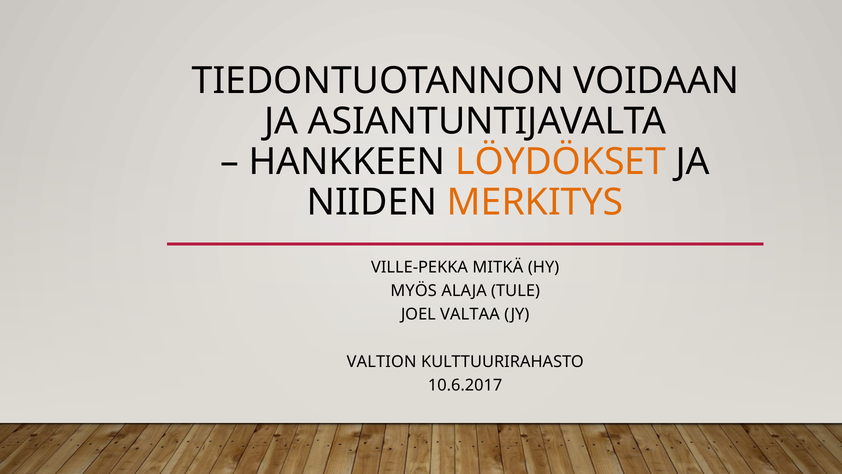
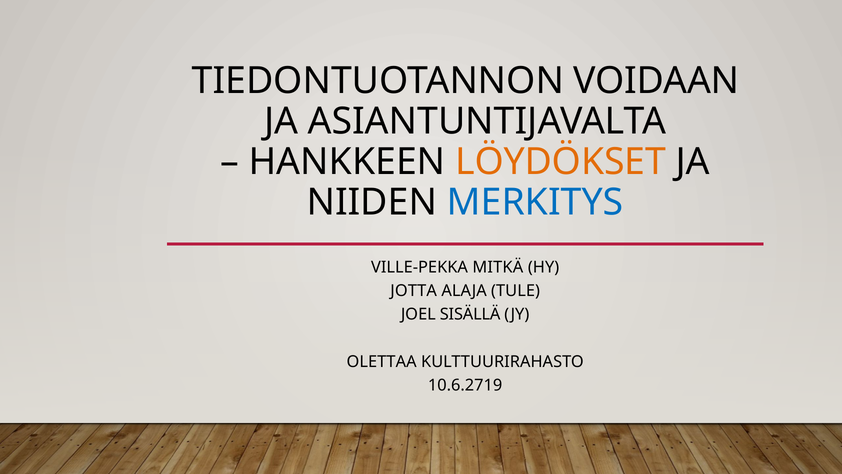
MERKITYS colour: orange -> blue (535, 202)
MYÖS: MYÖS -> JOTTA (414, 291)
VALTAA: VALTAA -> SISÄLLÄ (470, 314)
VALTION: VALTION -> OLETTAA (382, 361)
10.6.2017: 10.6.2017 -> 10.6.2719 (465, 385)
